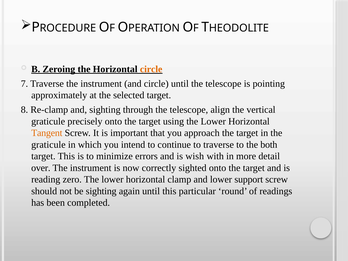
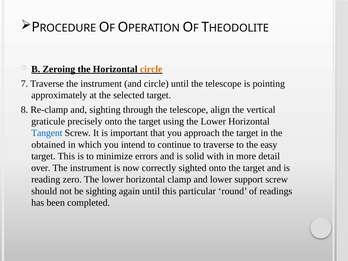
Tangent colour: orange -> blue (47, 133)
graticule: graticule -> obtained (48, 145)
both: both -> easy (269, 145)
wish: wish -> solid (195, 156)
